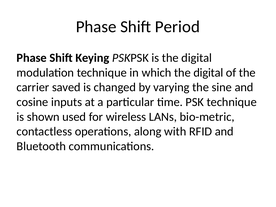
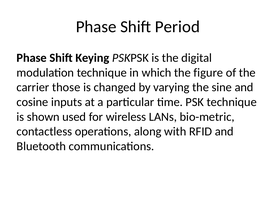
which the digital: digital -> figure (208, 73)
saved: saved -> those (66, 87)
